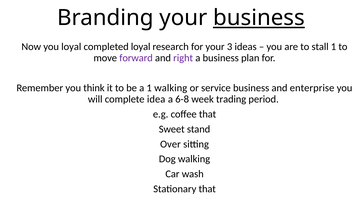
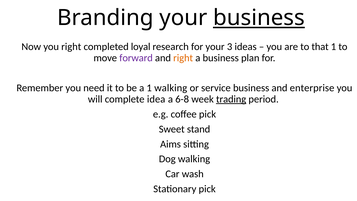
you loyal: loyal -> right (71, 47)
stall: stall -> that (320, 47)
right colour: purple -> orange (183, 58)
think: think -> need (94, 88)
trading underline: none -> present (231, 99)
coffee that: that -> pick (208, 114)
Over: Over -> Aims (171, 144)
Stationary that: that -> pick (207, 189)
